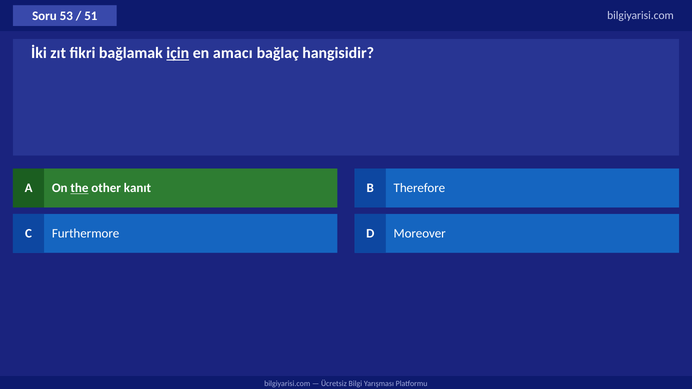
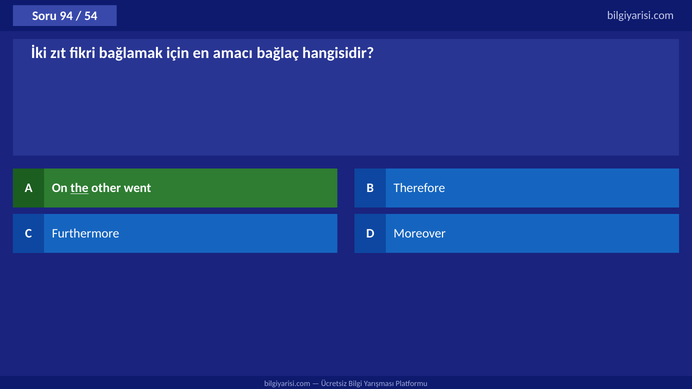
53: 53 -> 94 (66, 16)
51: 51 -> 54 (91, 16)
için underline: present -> none (178, 53)
kanıt: kanıt -> went (138, 188)
